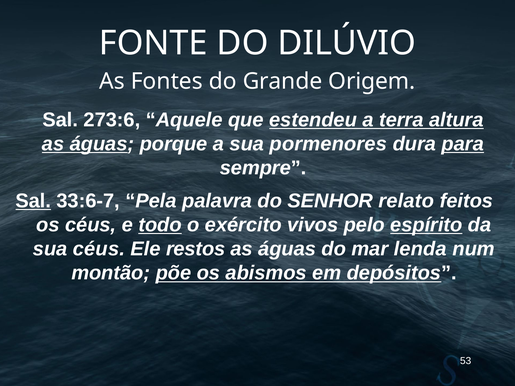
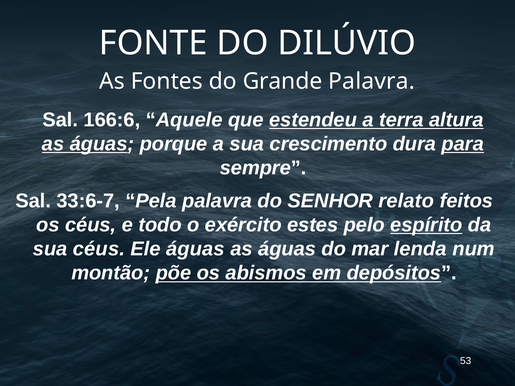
Grande Origem: Origem -> Palavra (372, 81)
273:6: 273:6 -> 166:6 (112, 120)
pormenores: pormenores -> crescimento (328, 144)
Sal underline: present -> none (33, 201)
todo underline: present -> none (160, 225)
vivos: vivos -> estes (313, 225)
Ele restos: restos -> águas (195, 249)
